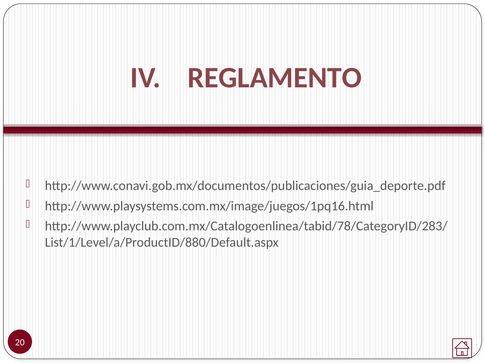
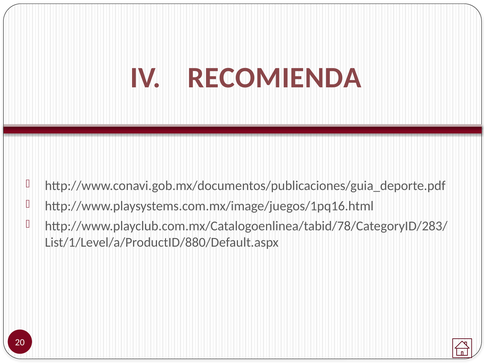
REGLAMENTO: REGLAMENTO -> RECOMIENDA (275, 78)
